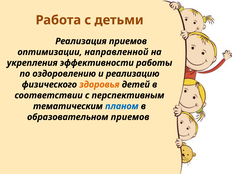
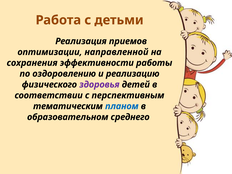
укрепления: укрепления -> сохранения (32, 63)
здоровья colour: orange -> purple (99, 85)
образовательном приемов: приемов -> среднего (130, 117)
